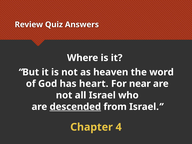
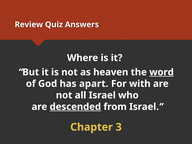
word underline: none -> present (162, 72)
heart: heart -> apart (94, 84)
near: near -> with (140, 84)
4: 4 -> 3 (119, 127)
